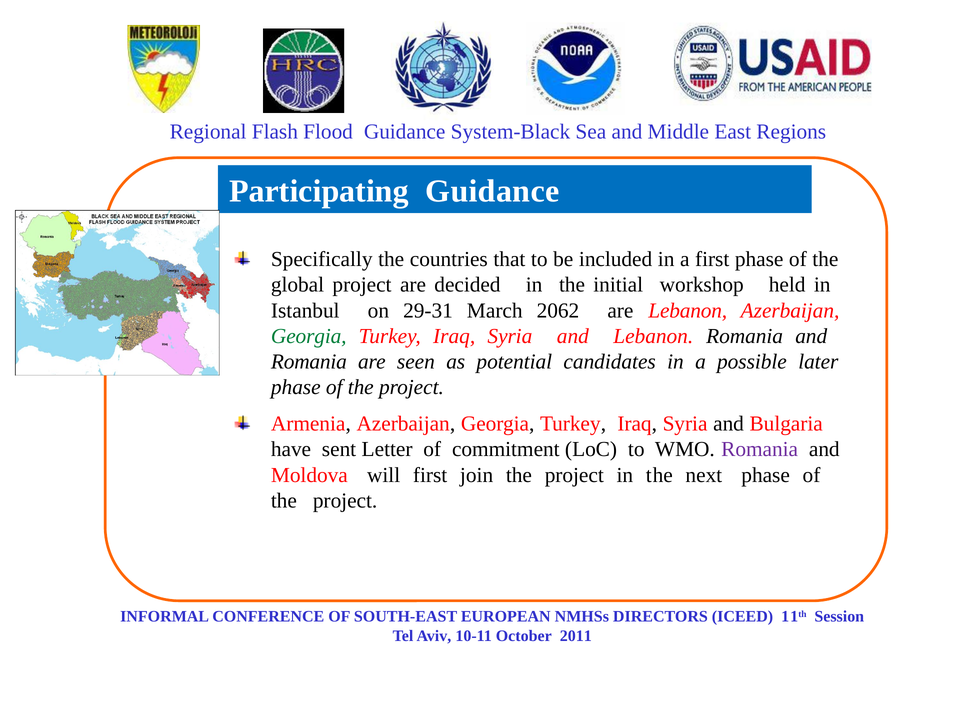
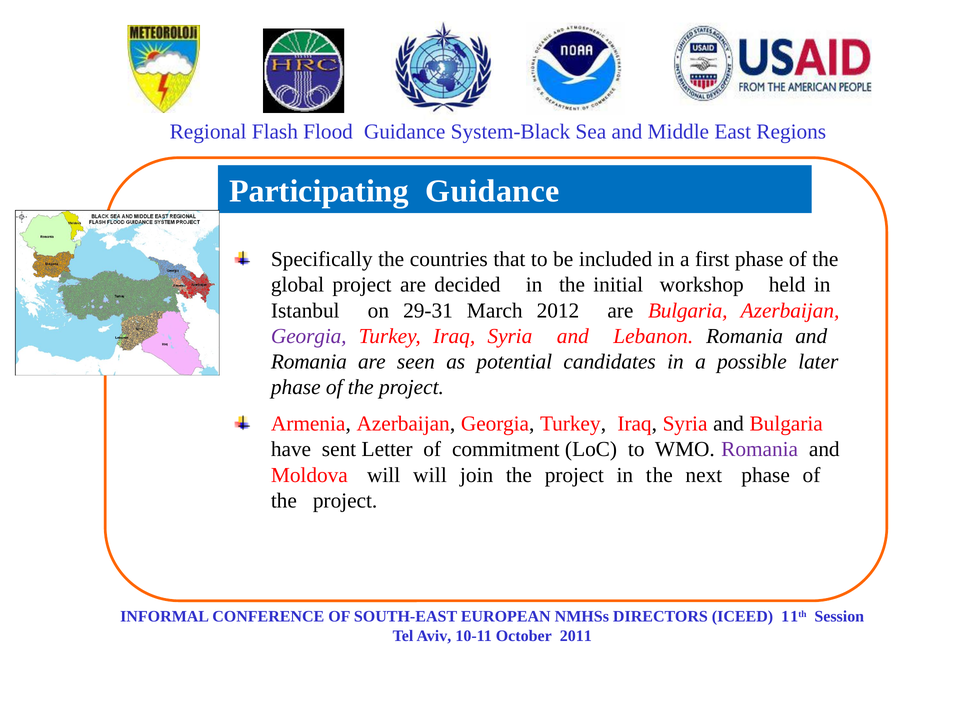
2062: 2062 -> 2012 (558, 311)
are Lebanon: Lebanon -> Bulgaria (688, 311)
Georgia colour: green -> purple (309, 336)
will first: first -> will (430, 475)
